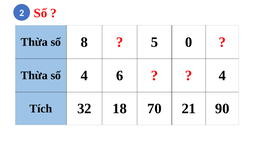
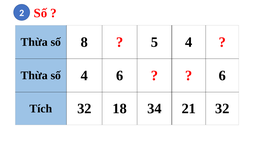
5 0: 0 -> 4 (189, 42)
4: 4 -> 6 (222, 75)
70: 70 -> 34 (154, 109)
21 90: 90 -> 32 (222, 109)
